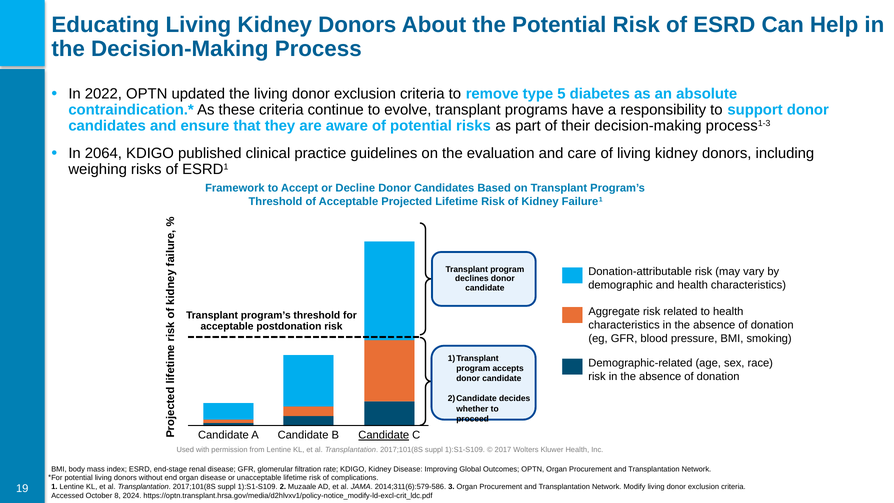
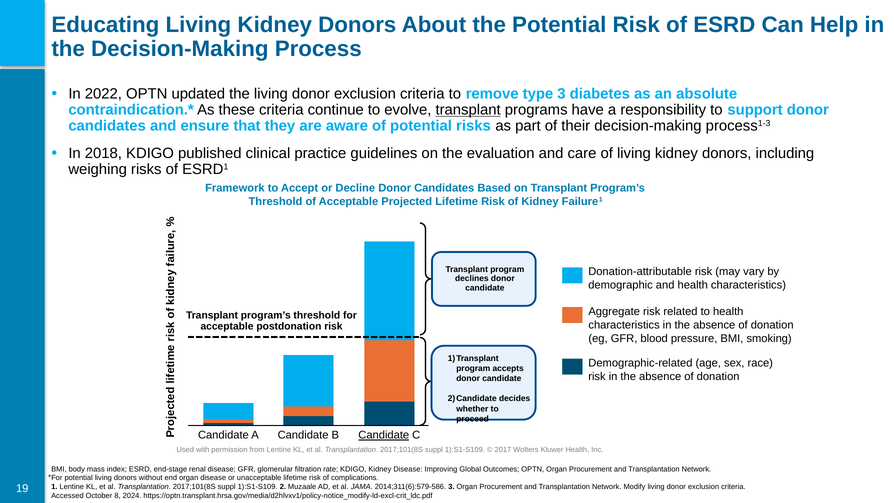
type 5: 5 -> 3 (561, 94)
transplant underline: none -> present (468, 110)
2064: 2064 -> 2018 (103, 153)
